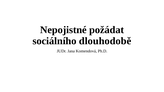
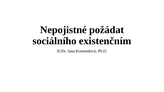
dlouhodobě: dlouhodobě -> existenčním (105, 41)
